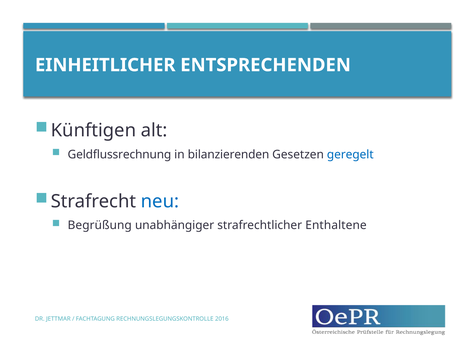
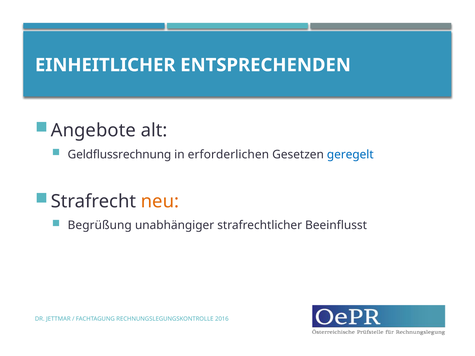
Künftigen: Künftigen -> Angebote (93, 130)
bilanzierenden: bilanzierenden -> erforderlichen (228, 155)
neu colour: blue -> orange (160, 201)
Enthaltene: Enthaltene -> Beeinflusst (336, 226)
